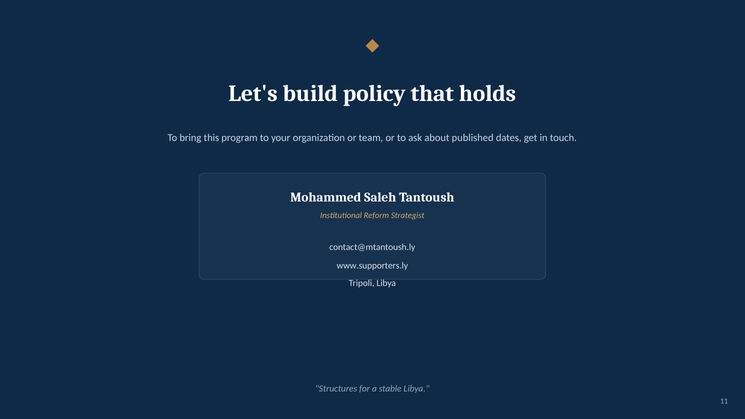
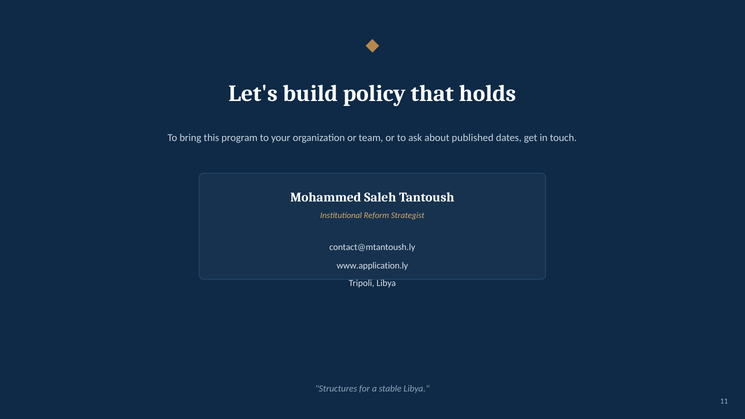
www.supporters.ly: www.supporters.ly -> www.application.ly (372, 265)
